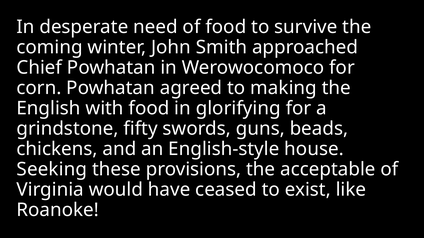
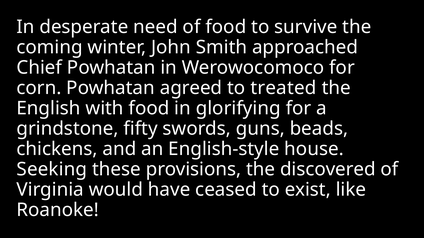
making: making -> treated (284, 88)
acceptable: acceptable -> discovered (328, 170)
